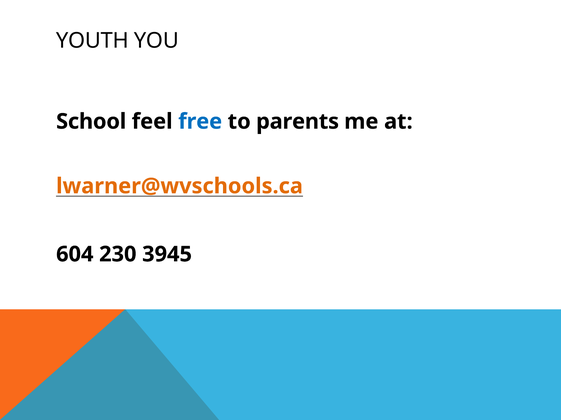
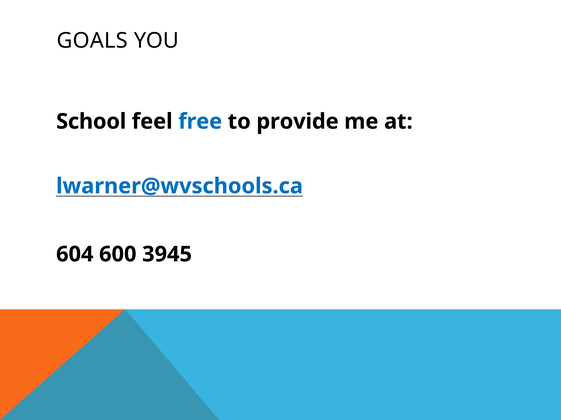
YOUTH: YOUTH -> GOALS (92, 41)
parents: parents -> provide (298, 122)
lwarner@wvschools.ca colour: orange -> blue (180, 186)
230: 230 -> 600 (118, 255)
